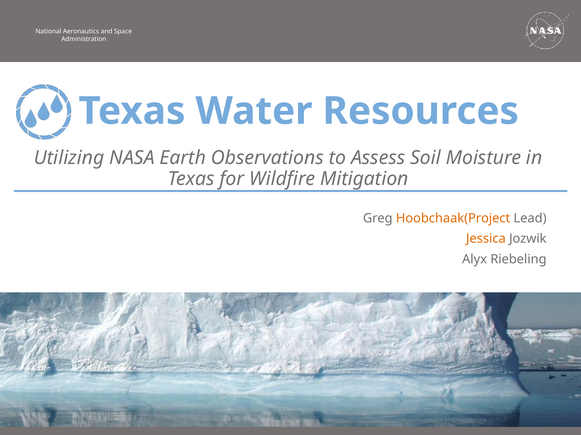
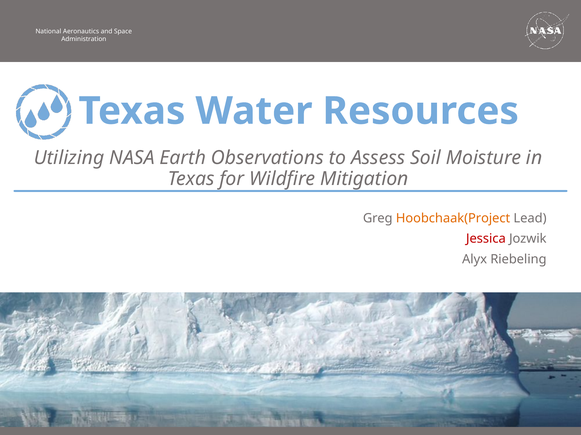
Jessica colour: orange -> red (486, 239)
